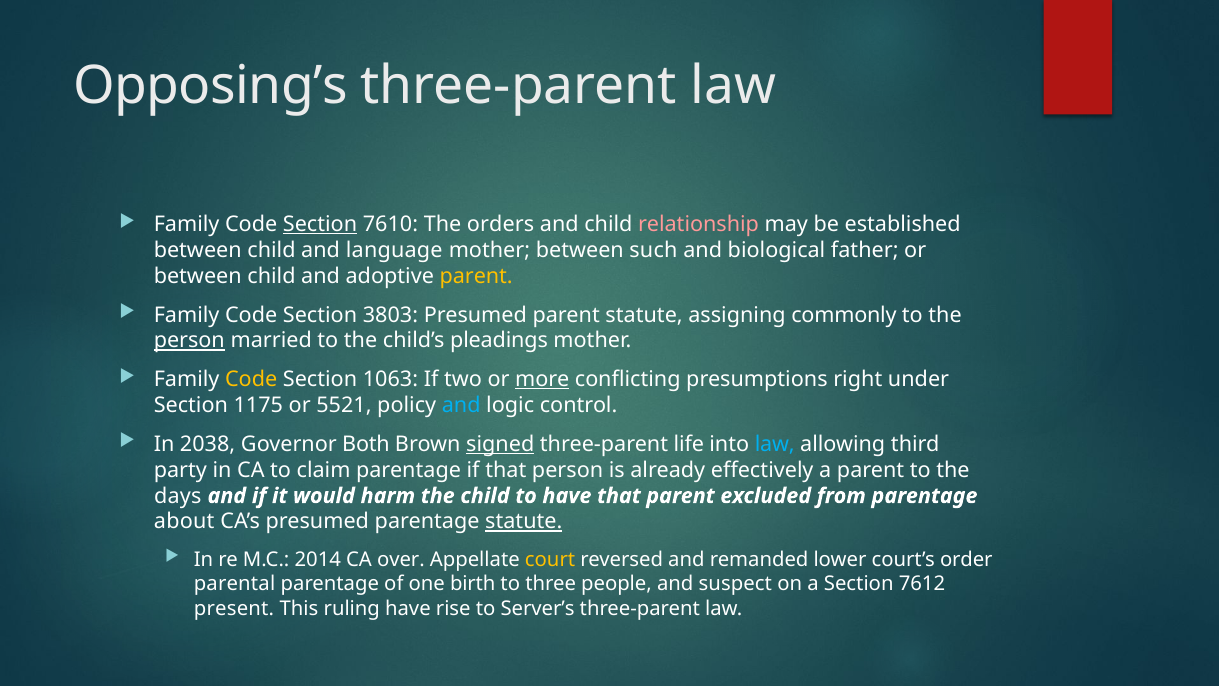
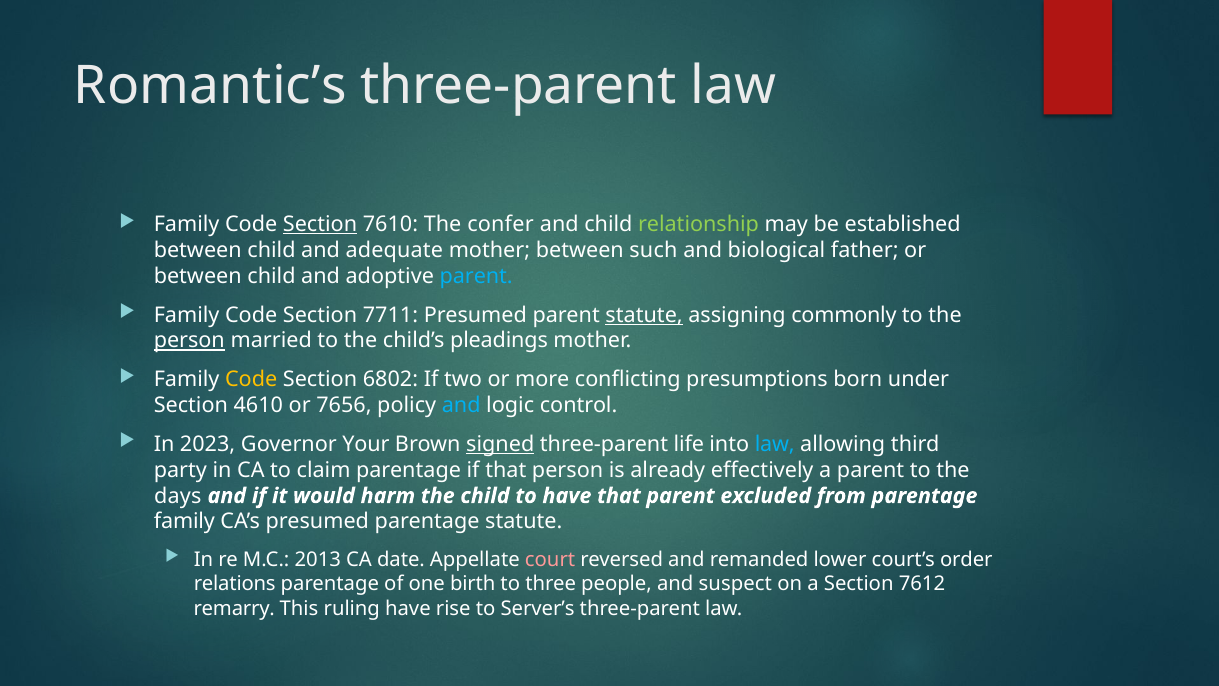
Opposing’s: Opposing’s -> Romantic’s (210, 86)
orders: orders -> confer (501, 224)
relationship colour: pink -> light green (698, 224)
language: language -> adequate (394, 250)
parent colour: yellow -> light blue (476, 276)
3803: 3803 -> 7711 (390, 315)
statute underline: none -> present (644, 315)
1063: 1063 -> 6802 (390, 379)
more underline: present -> none (542, 379)
right: right -> born (858, 379)
1175: 1175 -> 4610 (258, 405)
5521: 5521 -> 7656 (344, 405)
2038: 2038 -> 2023 (208, 444)
Both: Both -> Your (366, 444)
about: about -> family (184, 522)
statute underline: present -> none (524, 522)
2014: 2014 -> 2013 (318, 559)
over: over -> date (401, 559)
court colour: yellow -> pink (550, 559)
parental: parental -> relations (235, 584)
present: present -> remarry (234, 608)
